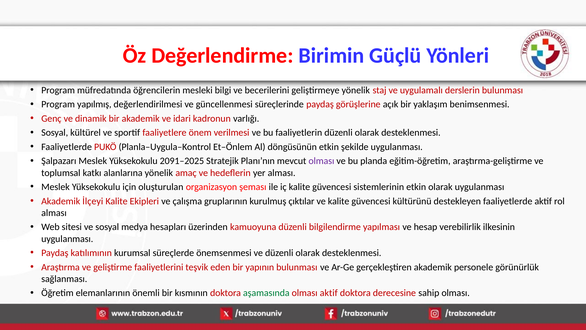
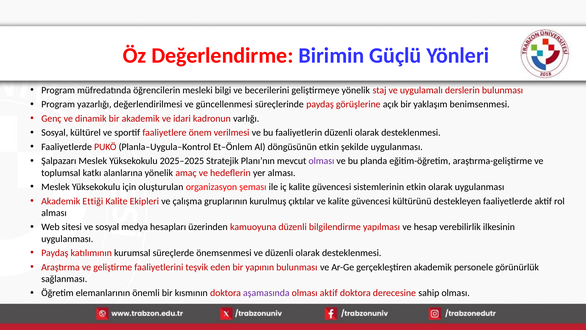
yapılmış: yapılmış -> yazarlığı (94, 104)
2091–2025: 2091–2025 -> 2025–2025 (182, 161)
İlçeyi: İlçeyi -> Ettiği (93, 201)
aşamasında colour: green -> purple (266, 293)
